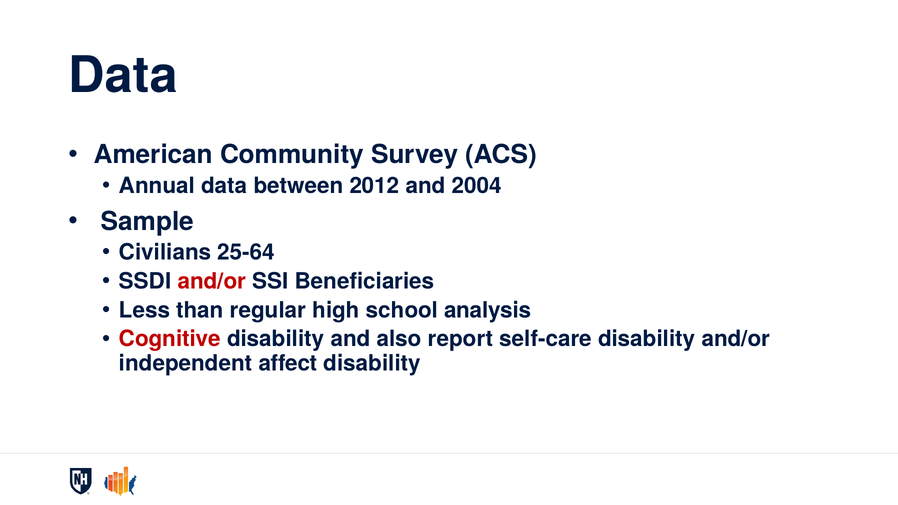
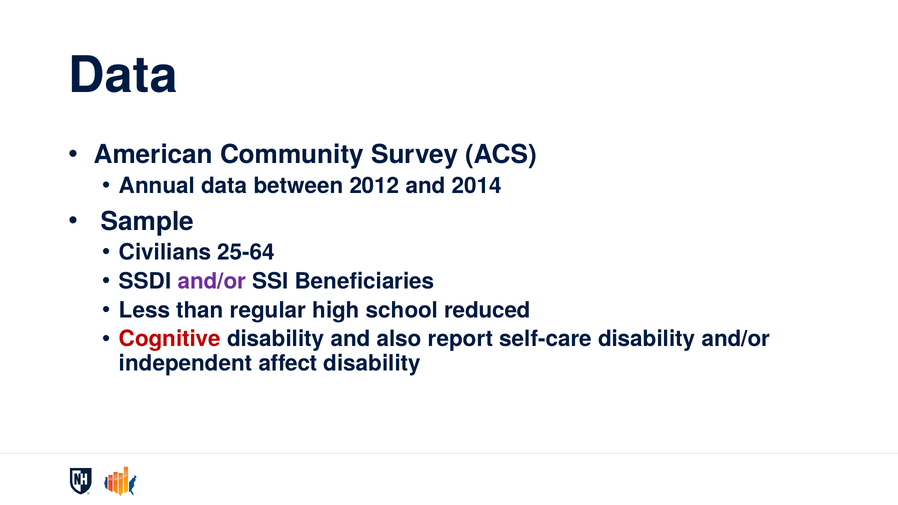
2004: 2004 -> 2014 (477, 186)
and/or colour: red -> purple (212, 281)
analysis: analysis -> reduced (488, 310)
